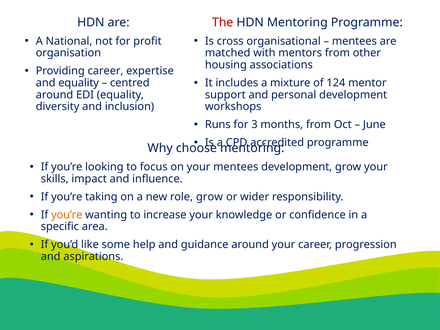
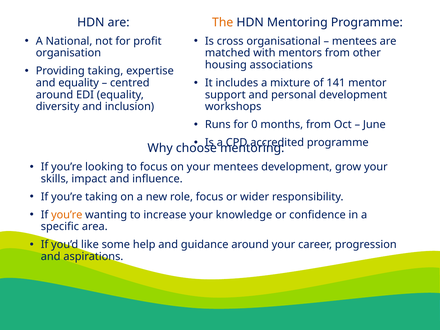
The colour: red -> orange (223, 22)
Providing career: career -> taking (105, 71)
124: 124 -> 141 (336, 83)
3: 3 -> 0 (254, 125)
role grow: grow -> focus (210, 197)
